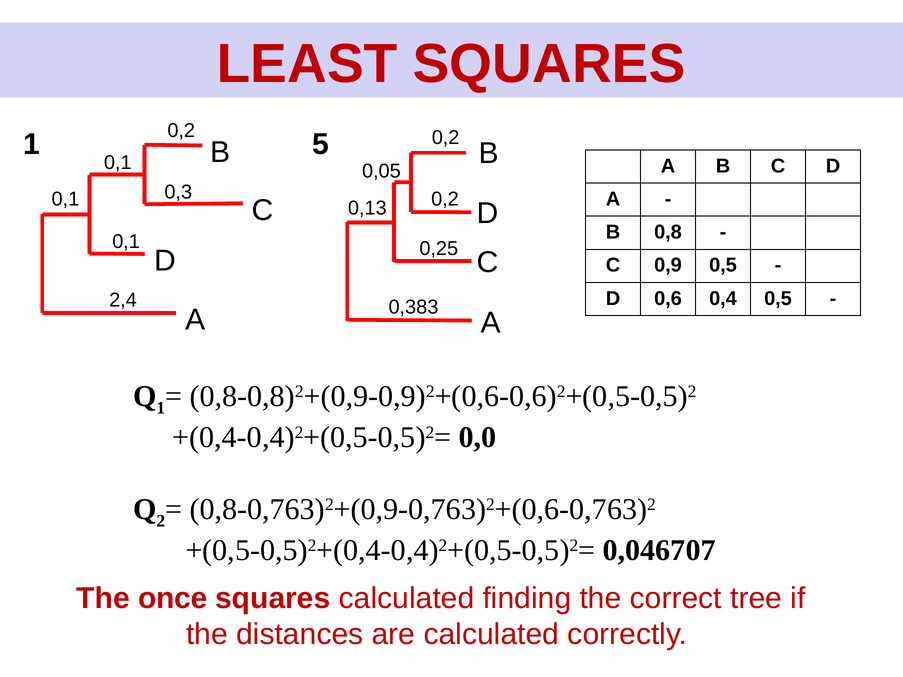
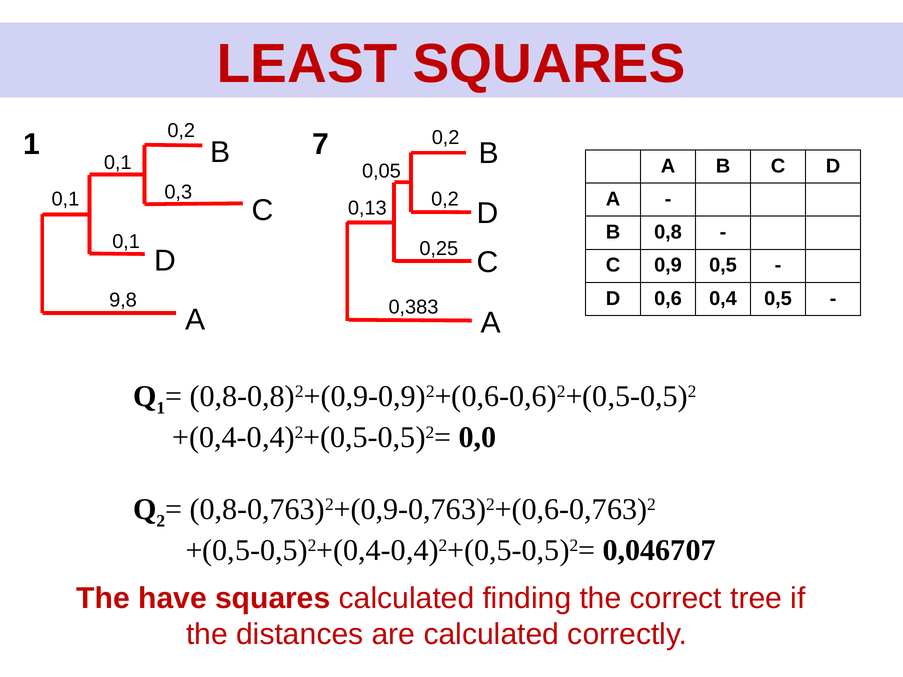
5: 5 -> 7 (321, 144)
2,4: 2,4 -> 9,8 (123, 300)
once: once -> have (173, 599)
